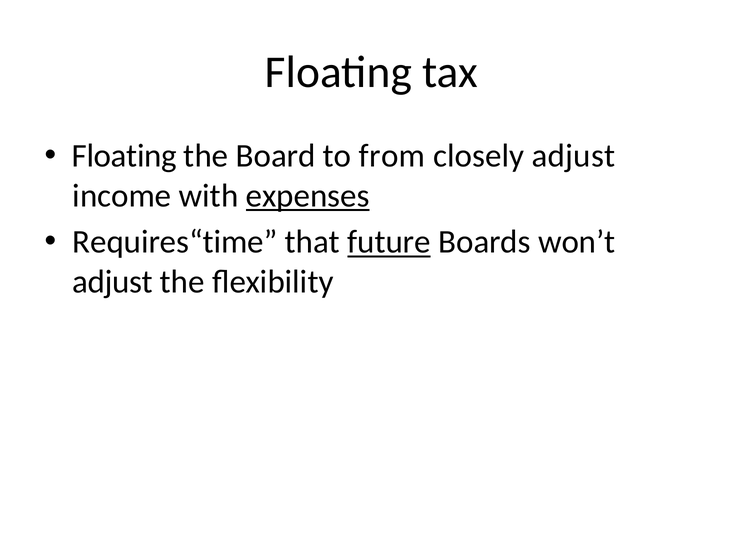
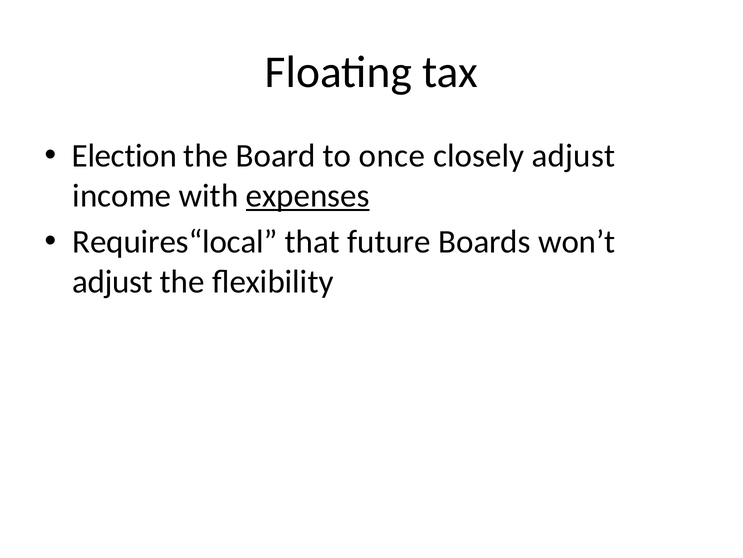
Floating: Floating -> Election (124, 156)
from: from -> once (392, 156)
Requires“time: Requires“time -> Requires“local (175, 242)
future underline: present -> none (389, 242)
